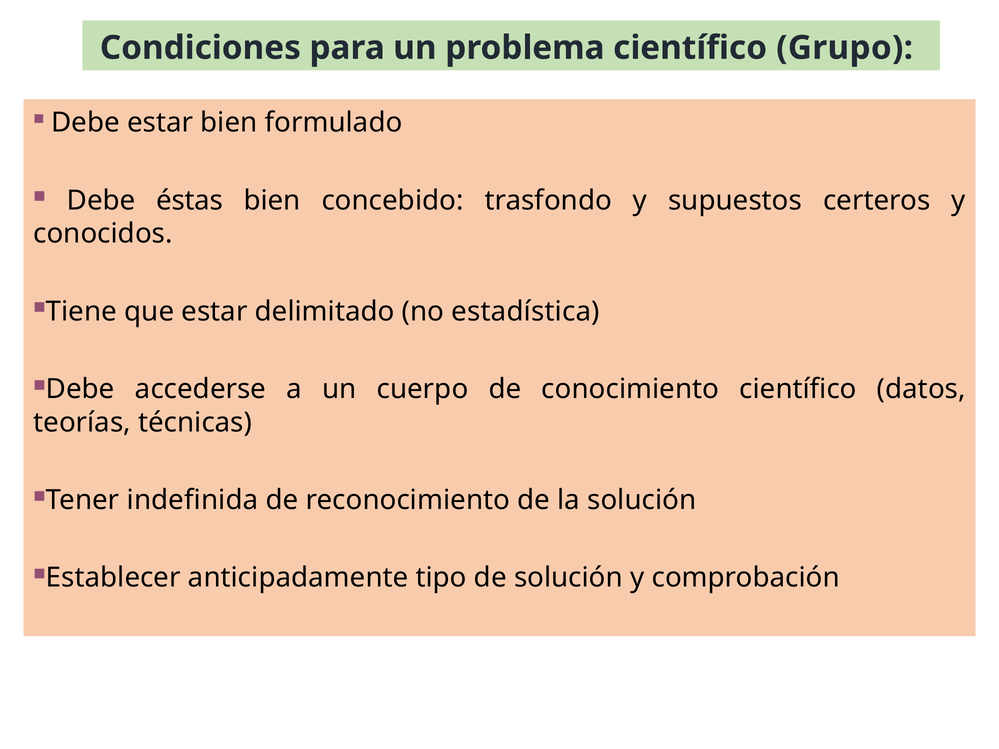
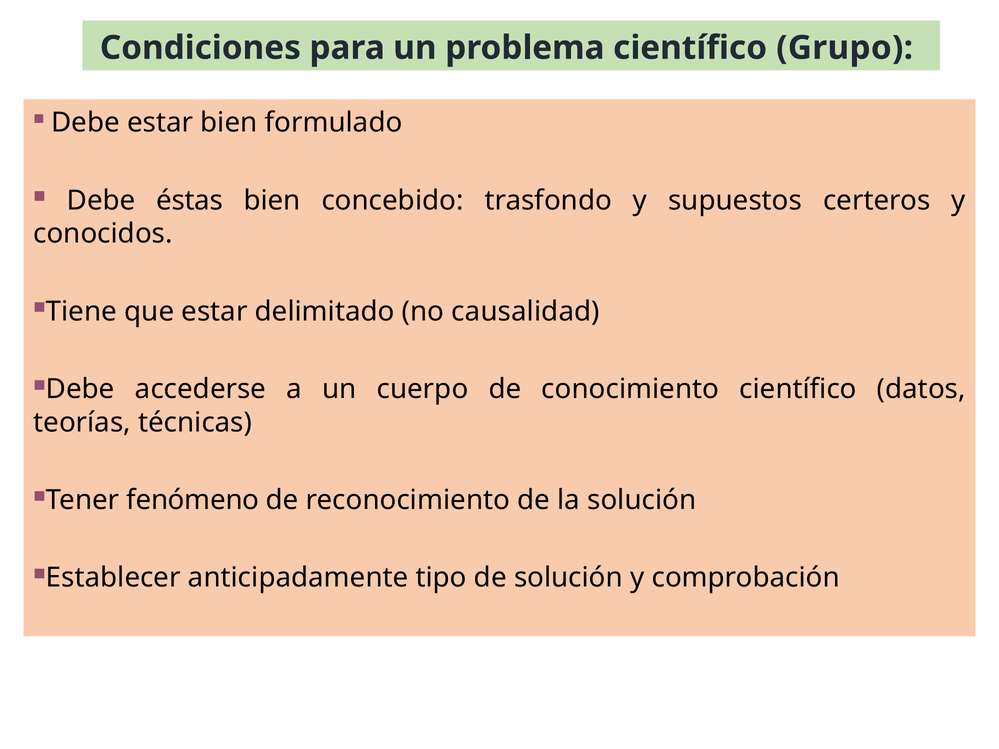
estadística: estadística -> causalidad (526, 312)
indefinida: indefinida -> fenómeno (193, 500)
